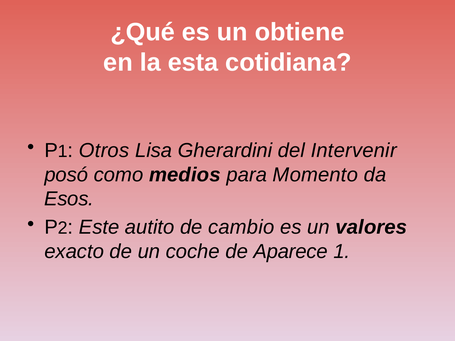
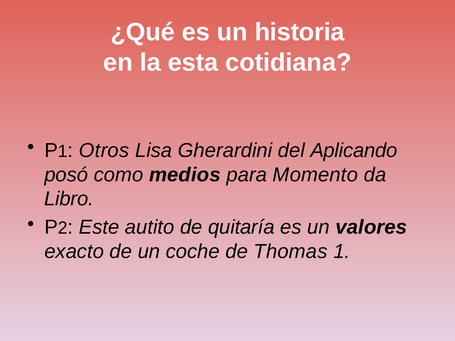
obtiene: obtiene -> historia (300, 32)
Intervenir: Intervenir -> Aplicando (354, 151)
Esos: Esos -> Libro (69, 199)
cambio: cambio -> quitaría (241, 227)
Aparece: Aparece -> Thomas (291, 252)
